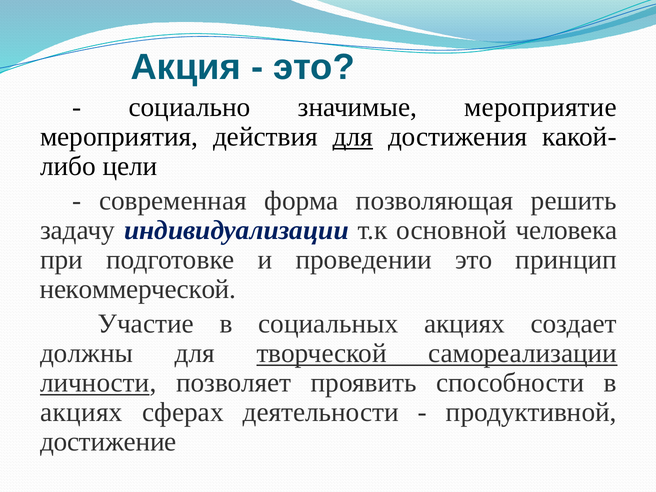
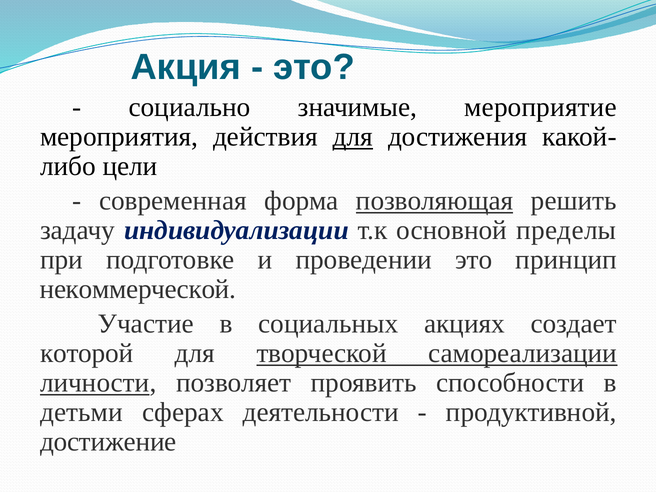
позволяющая underline: none -> present (435, 201)
человека: человека -> пределы (566, 230)
должны: должны -> которой (87, 353)
акциях: акциях -> детьми (81, 412)
